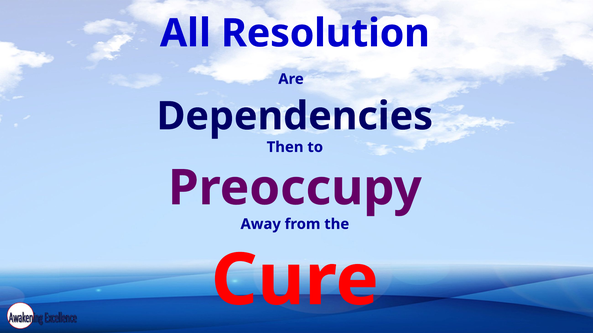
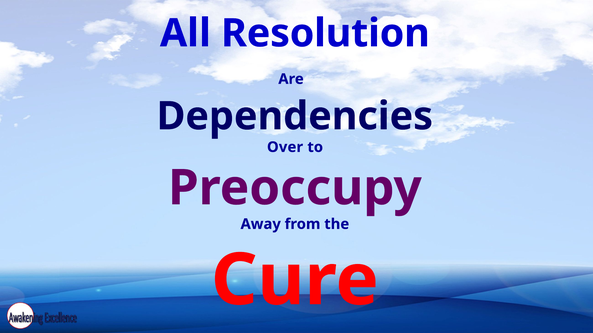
Then: Then -> Over (285, 147)
